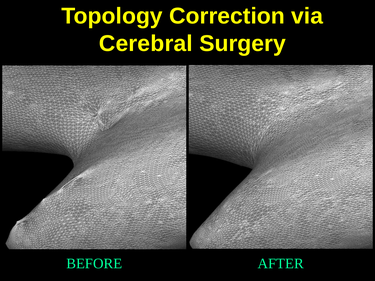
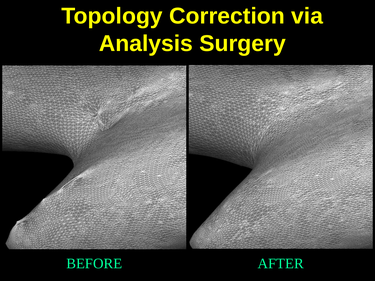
Cerebral: Cerebral -> Analysis (146, 44)
